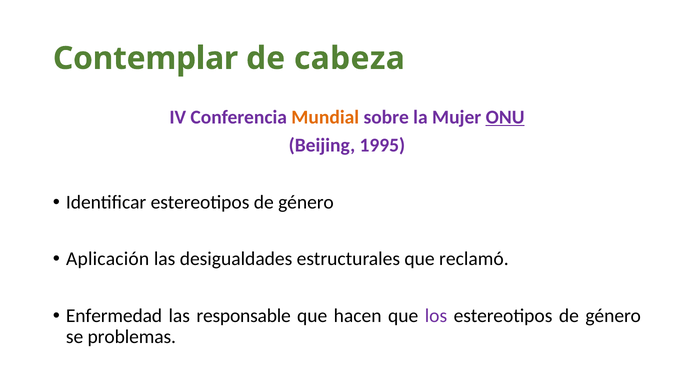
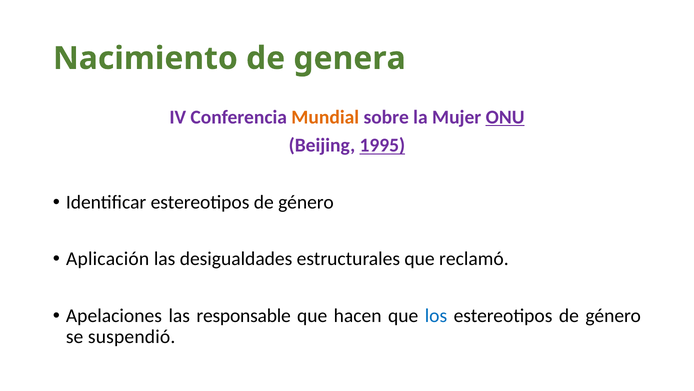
Contemplar: Contemplar -> Nacimiento (145, 58)
cabeza: cabeza -> genera (350, 58)
1995 underline: none -> present (382, 145)
Enfermedad: Enfermedad -> Apelaciones (114, 315)
los colour: purple -> blue (436, 315)
problemas: problemas -> suspendió (132, 336)
